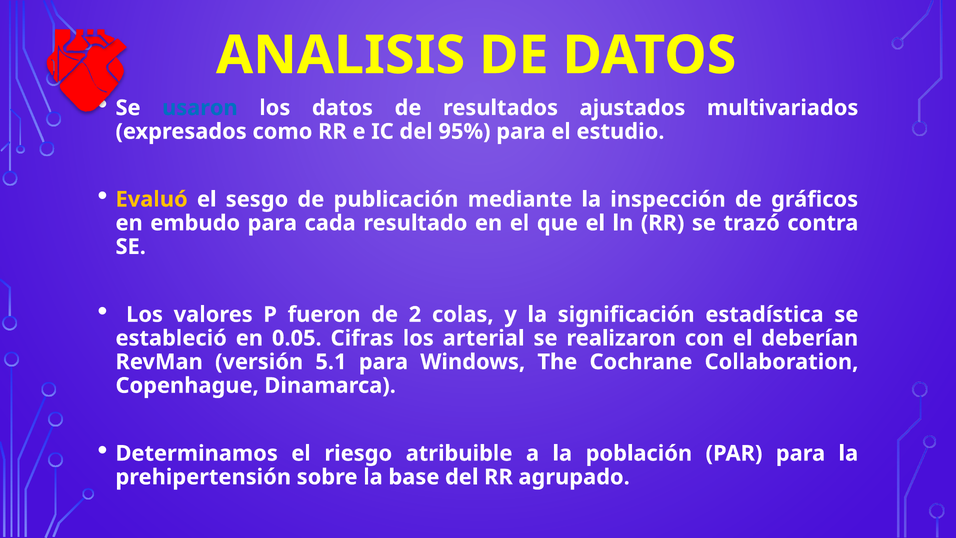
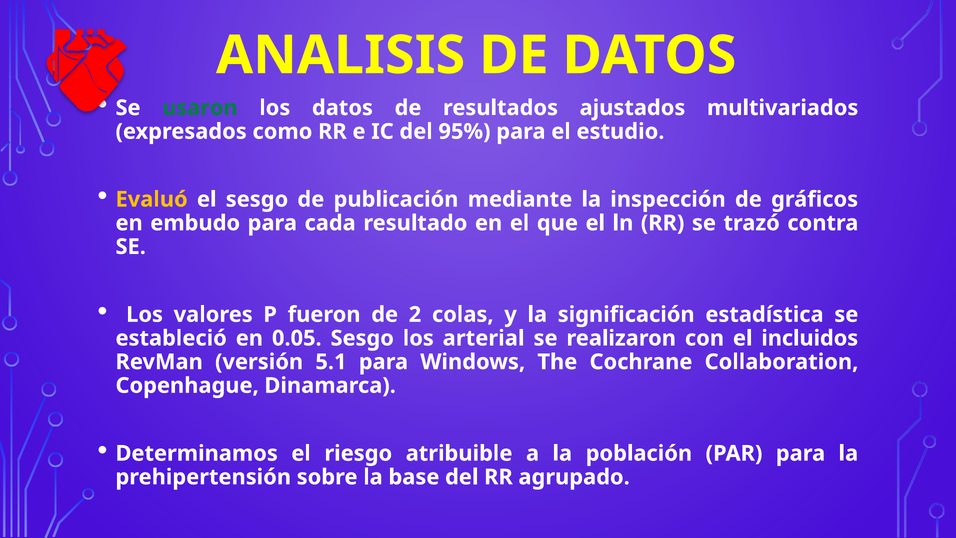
usaron colour: blue -> green (200, 108)
0.05 Cifras: Cifras -> Sesgo (362, 338)
deberían: deberían -> incluidos (810, 338)
